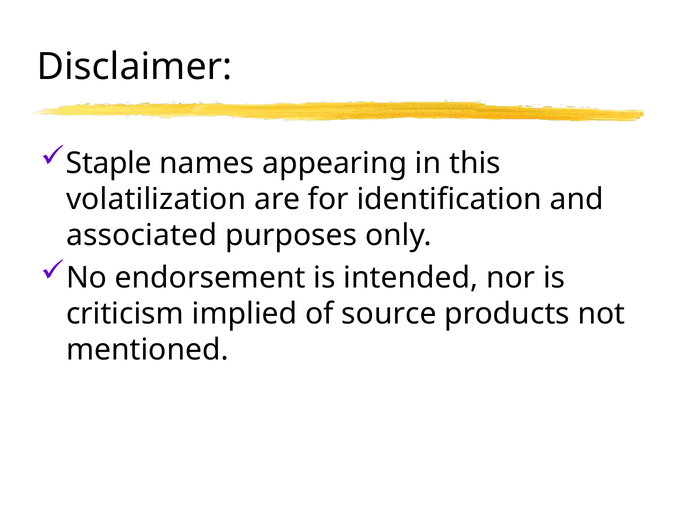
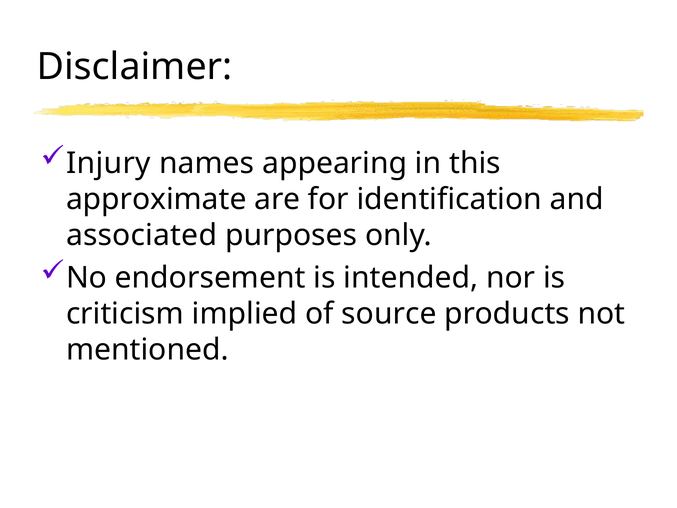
Staple: Staple -> Injury (109, 163)
volatilization: volatilization -> approximate (156, 199)
